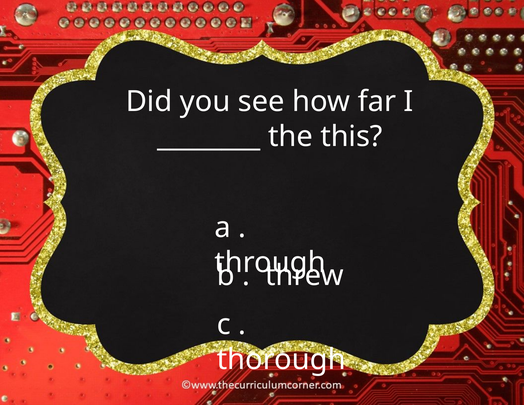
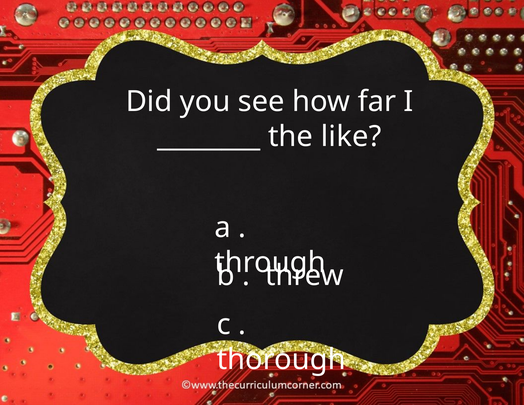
this: this -> like (351, 137)
